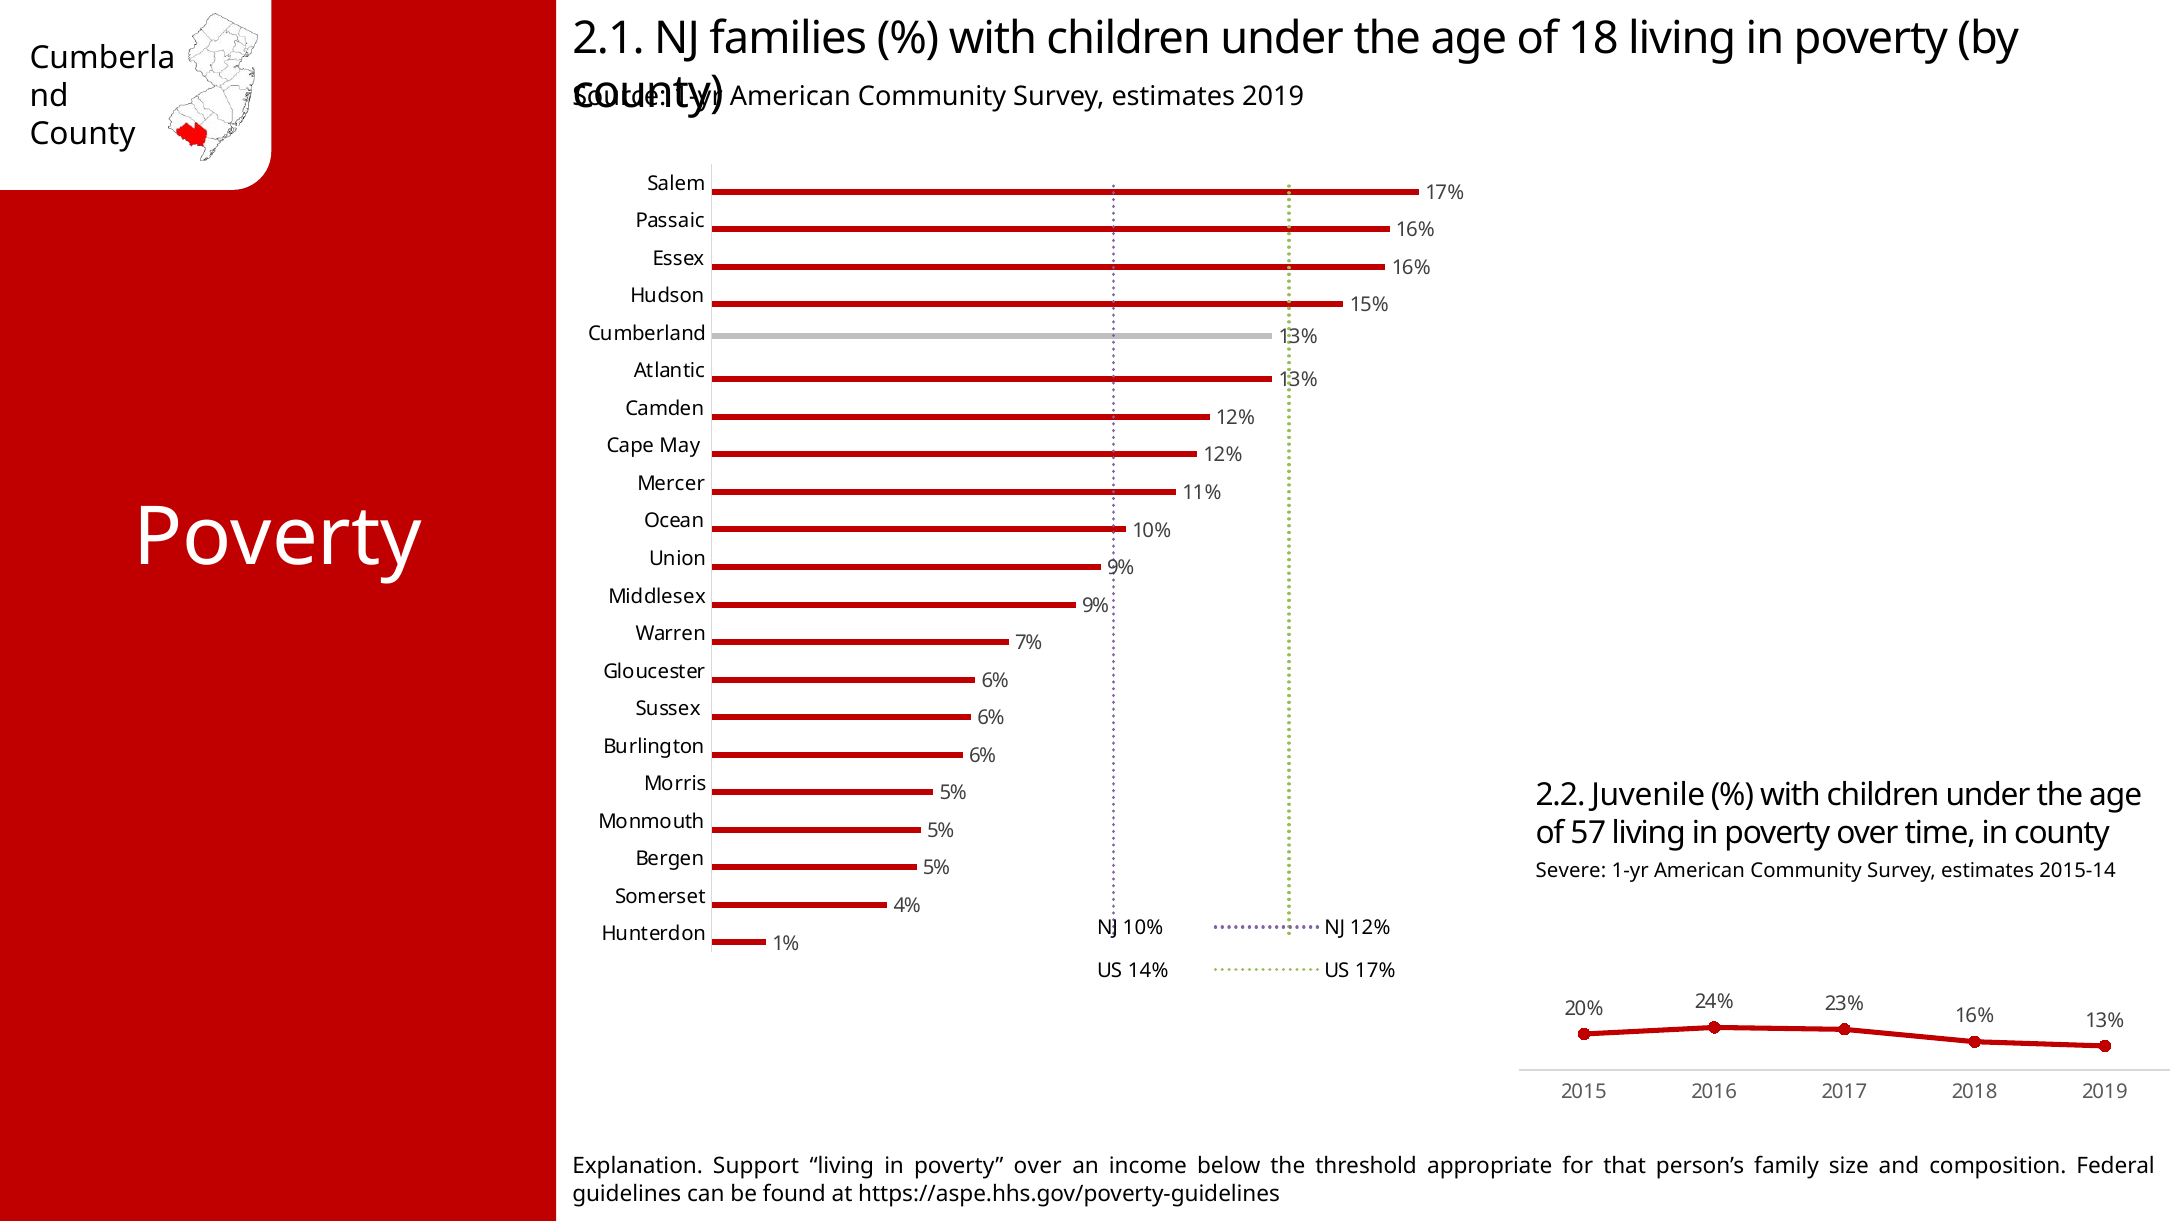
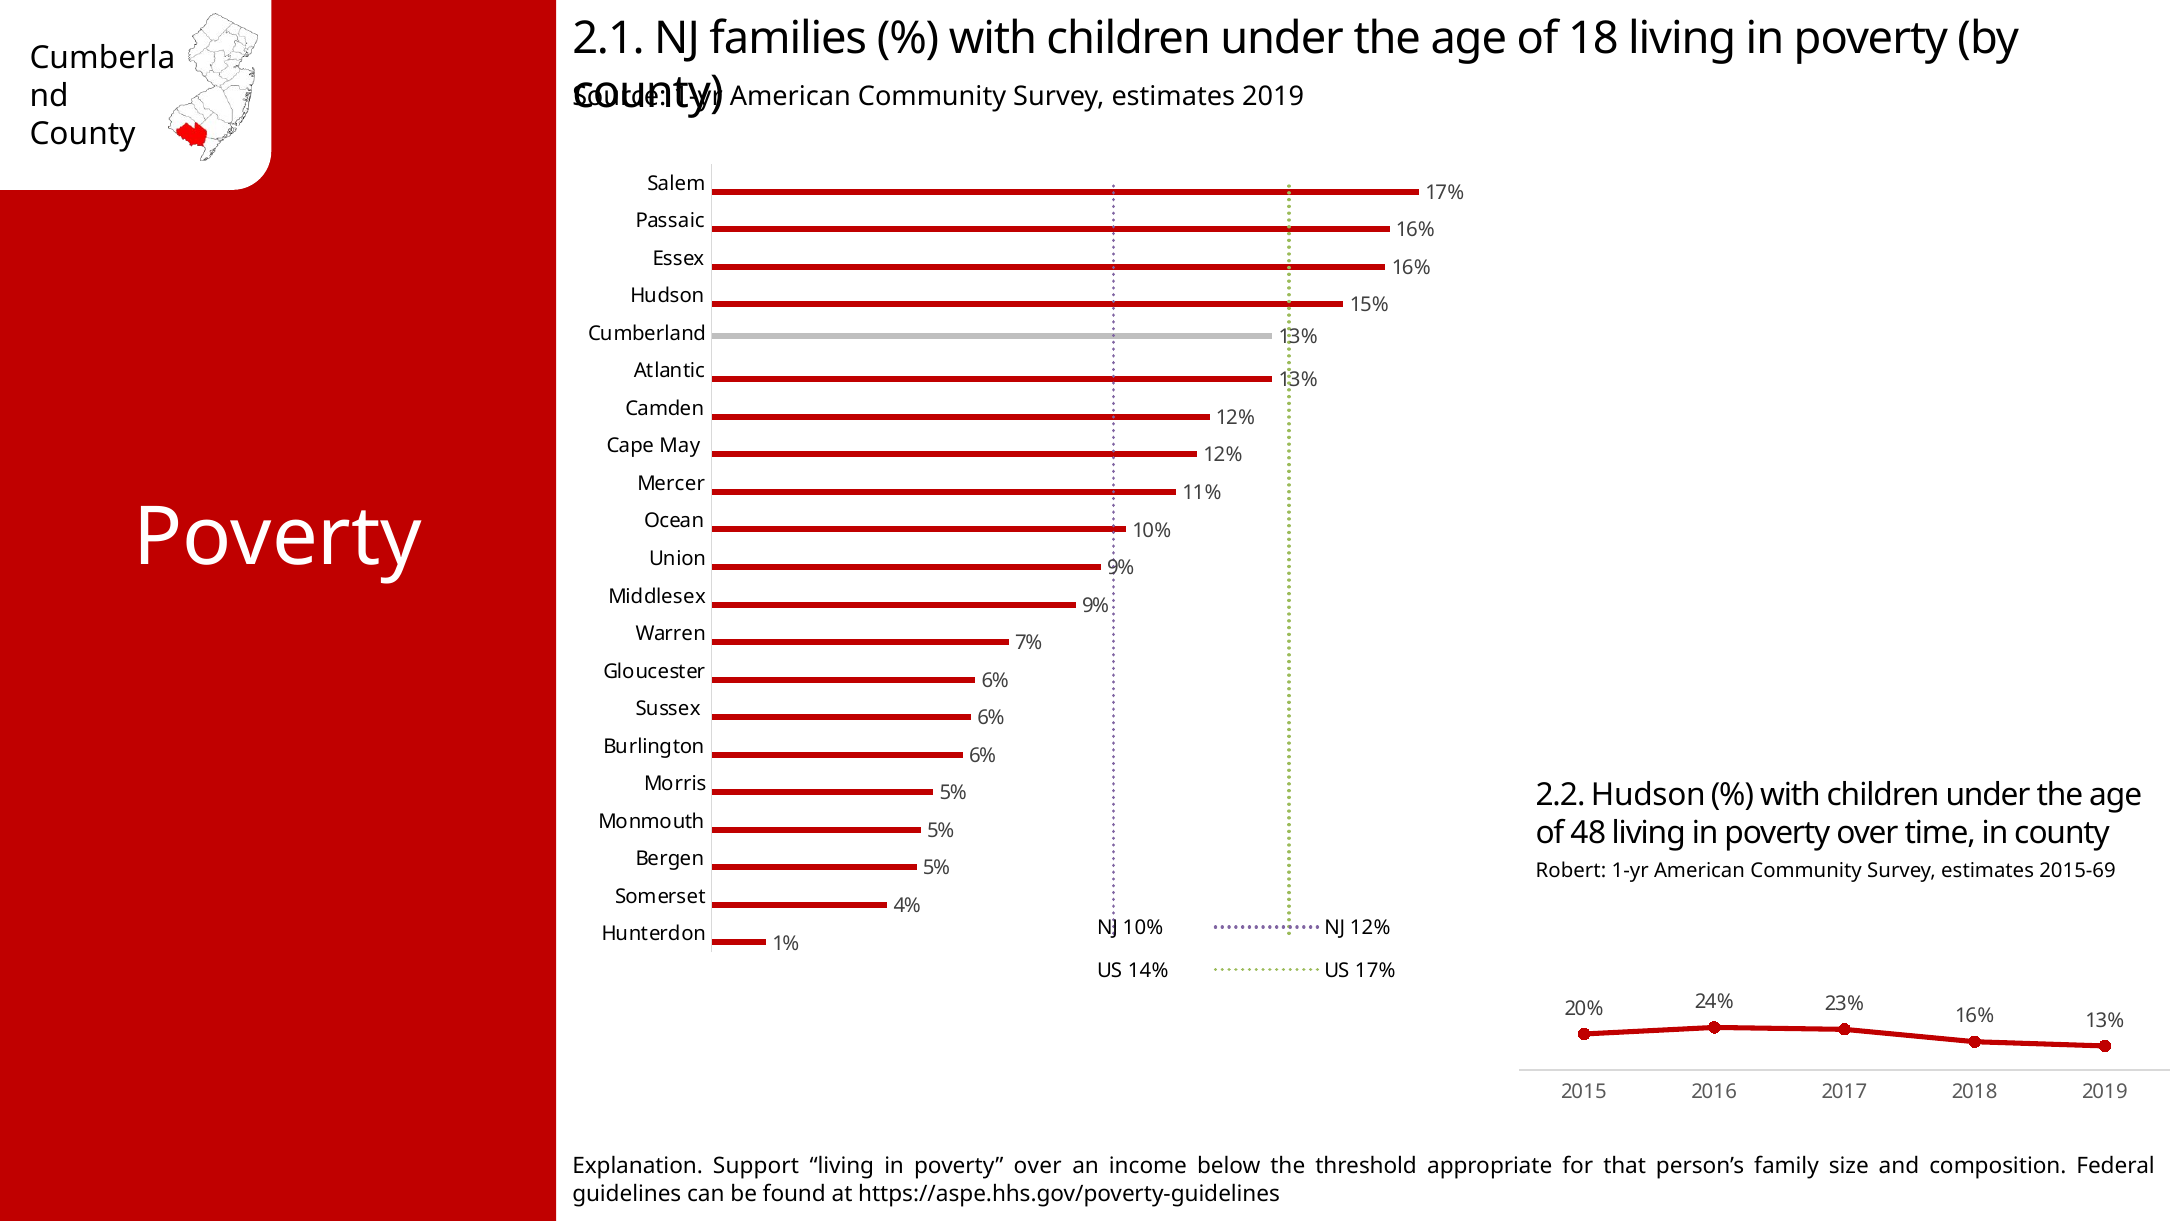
2.2 Juvenile: Juvenile -> Hudson (1648, 795)
57: 57 -> 48 (1588, 833)
Severe: Severe -> Robert (1571, 871)
2015-14: 2015-14 -> 2015-69 (2078, 871)
